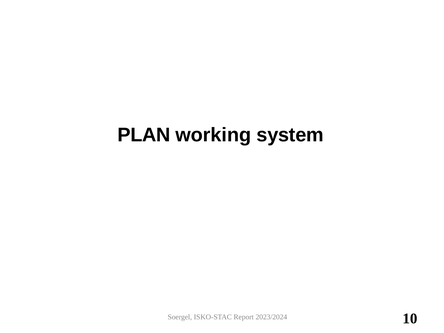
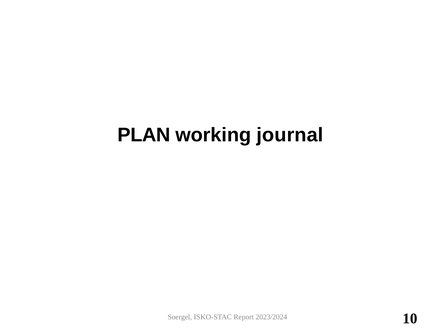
system: system -> journal (290, 135)
